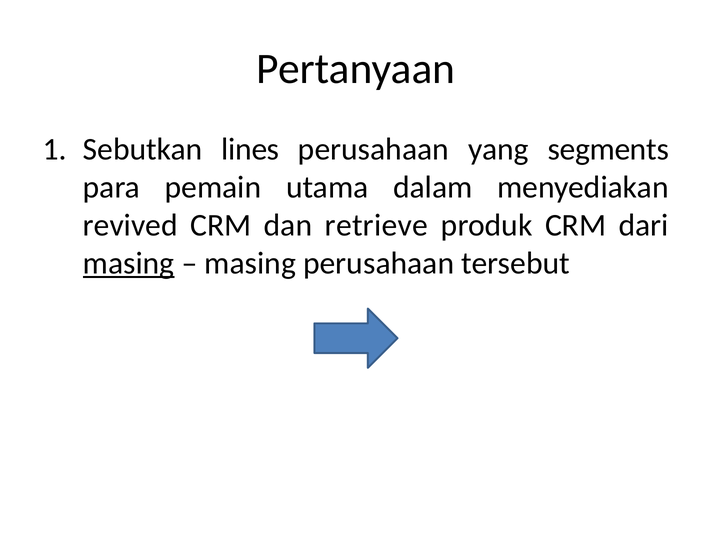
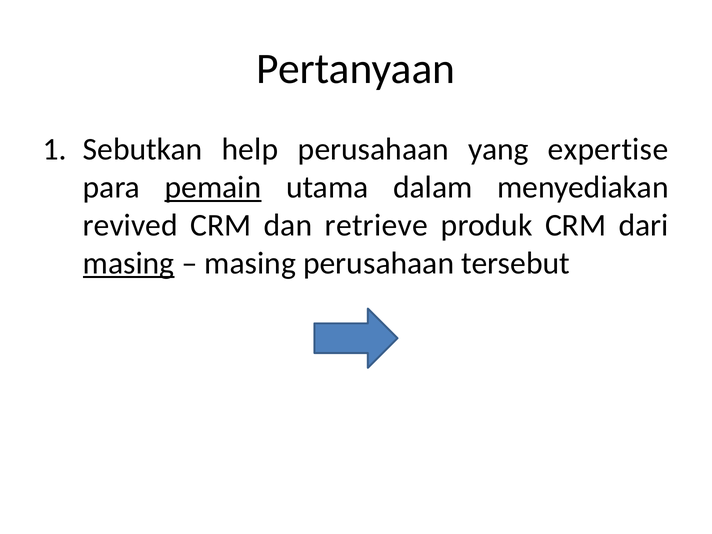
lines: lines -> help (250, 149)
segments: segments -> expertise (608, 149)
pemain underline: none -> present (213, 187)
